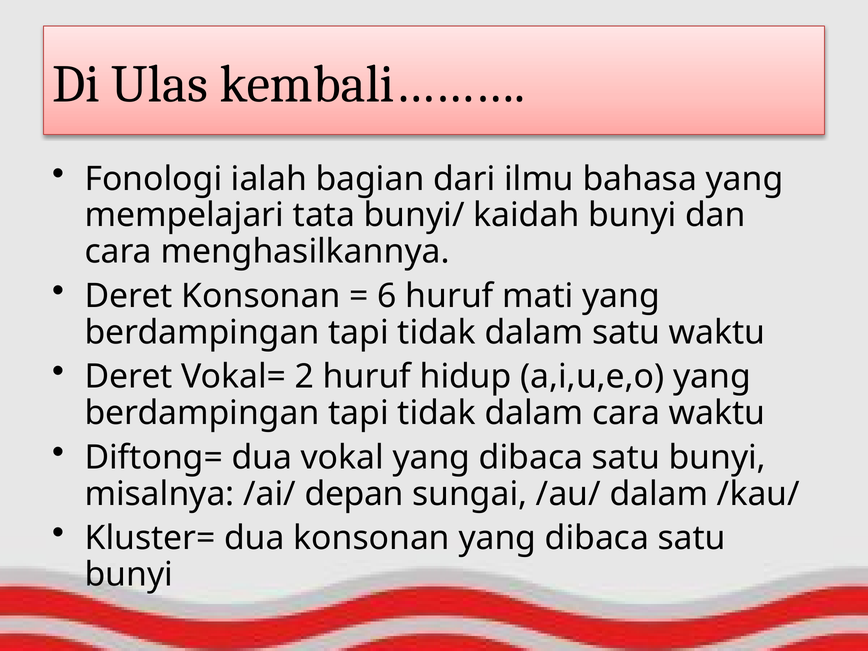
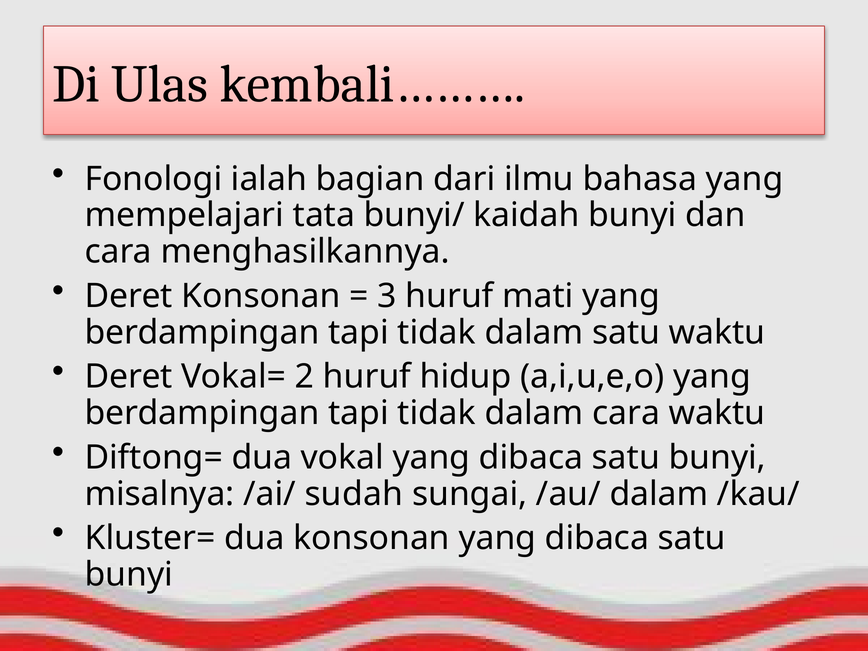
6: 6 -> 3 (387, 296)
depan: depan -> sudah (354, 494)
